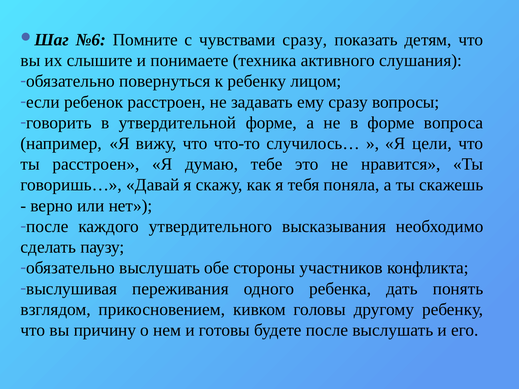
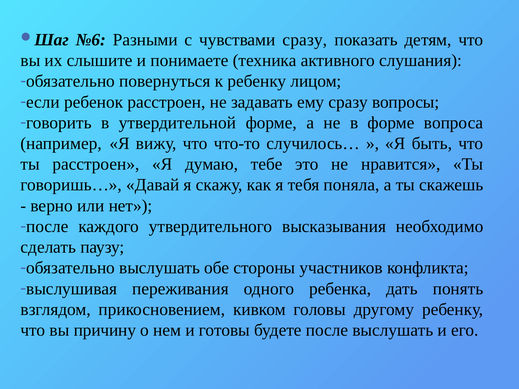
Помните: Помните -> Разными (145, 40)
цели: цели -> быть (432, 144)
